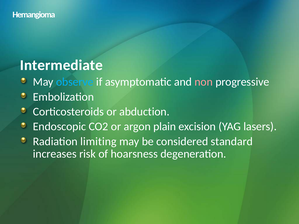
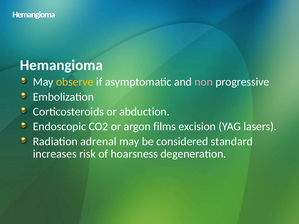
Intermediate: Intermediate -> Hemangioma (61, 65)
observe colour: light blue -> yellow (75, 82)
plain: plain -> films (165, 127)
limiting: limiting -> adrenal (98, 142)
